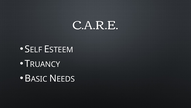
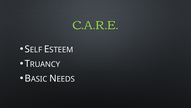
C.A.R.E colour: white -> light green (95, 25)
